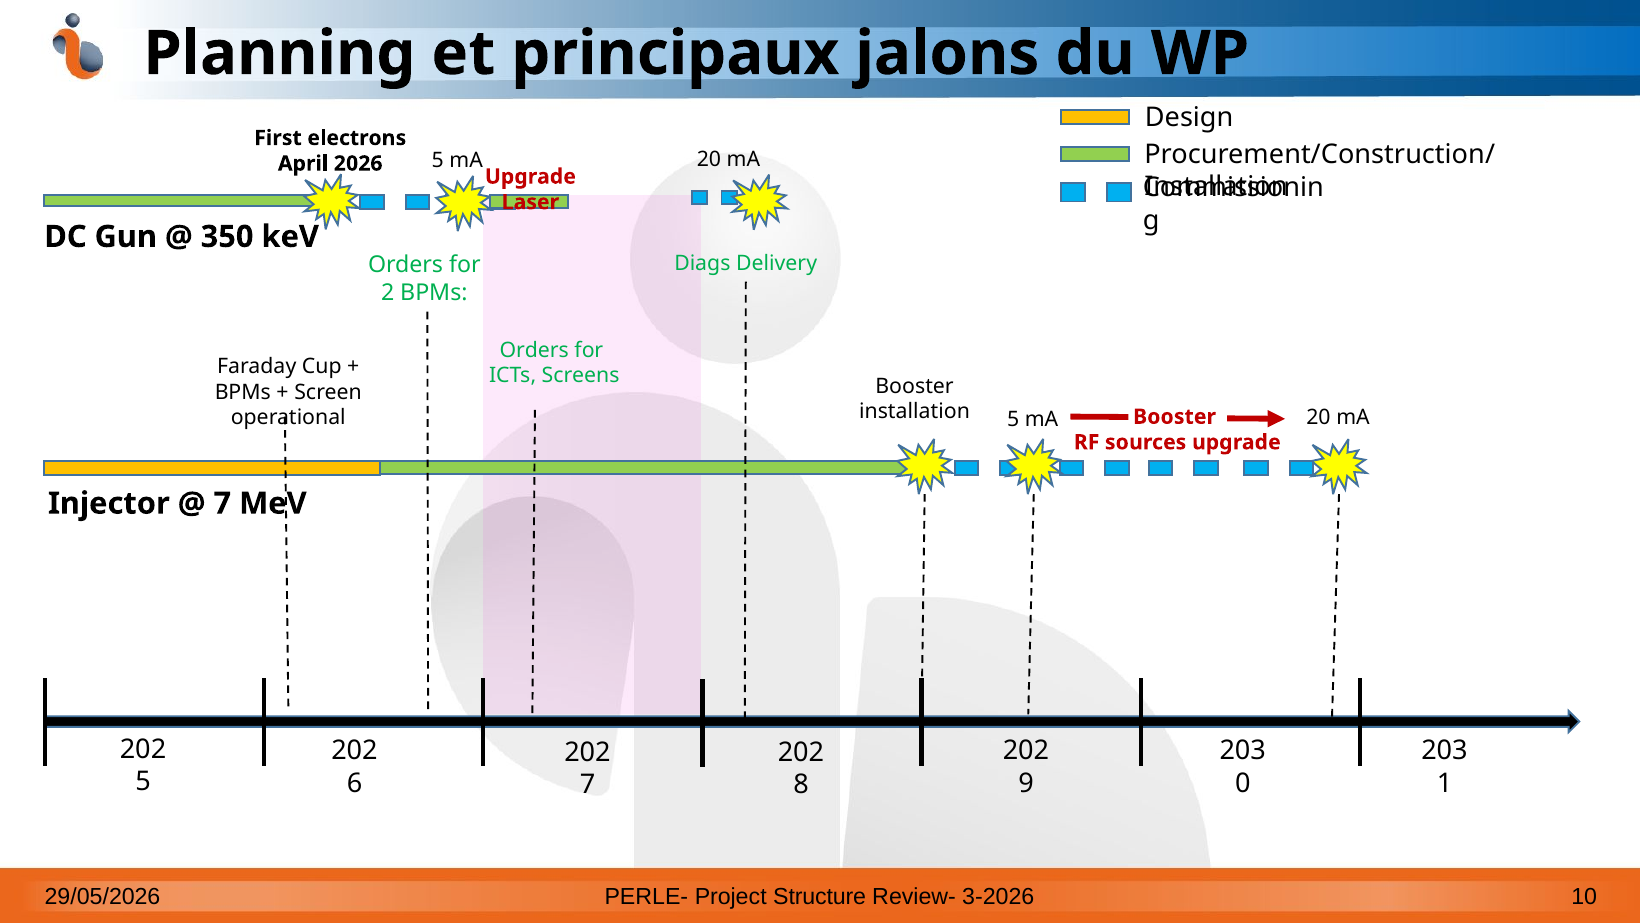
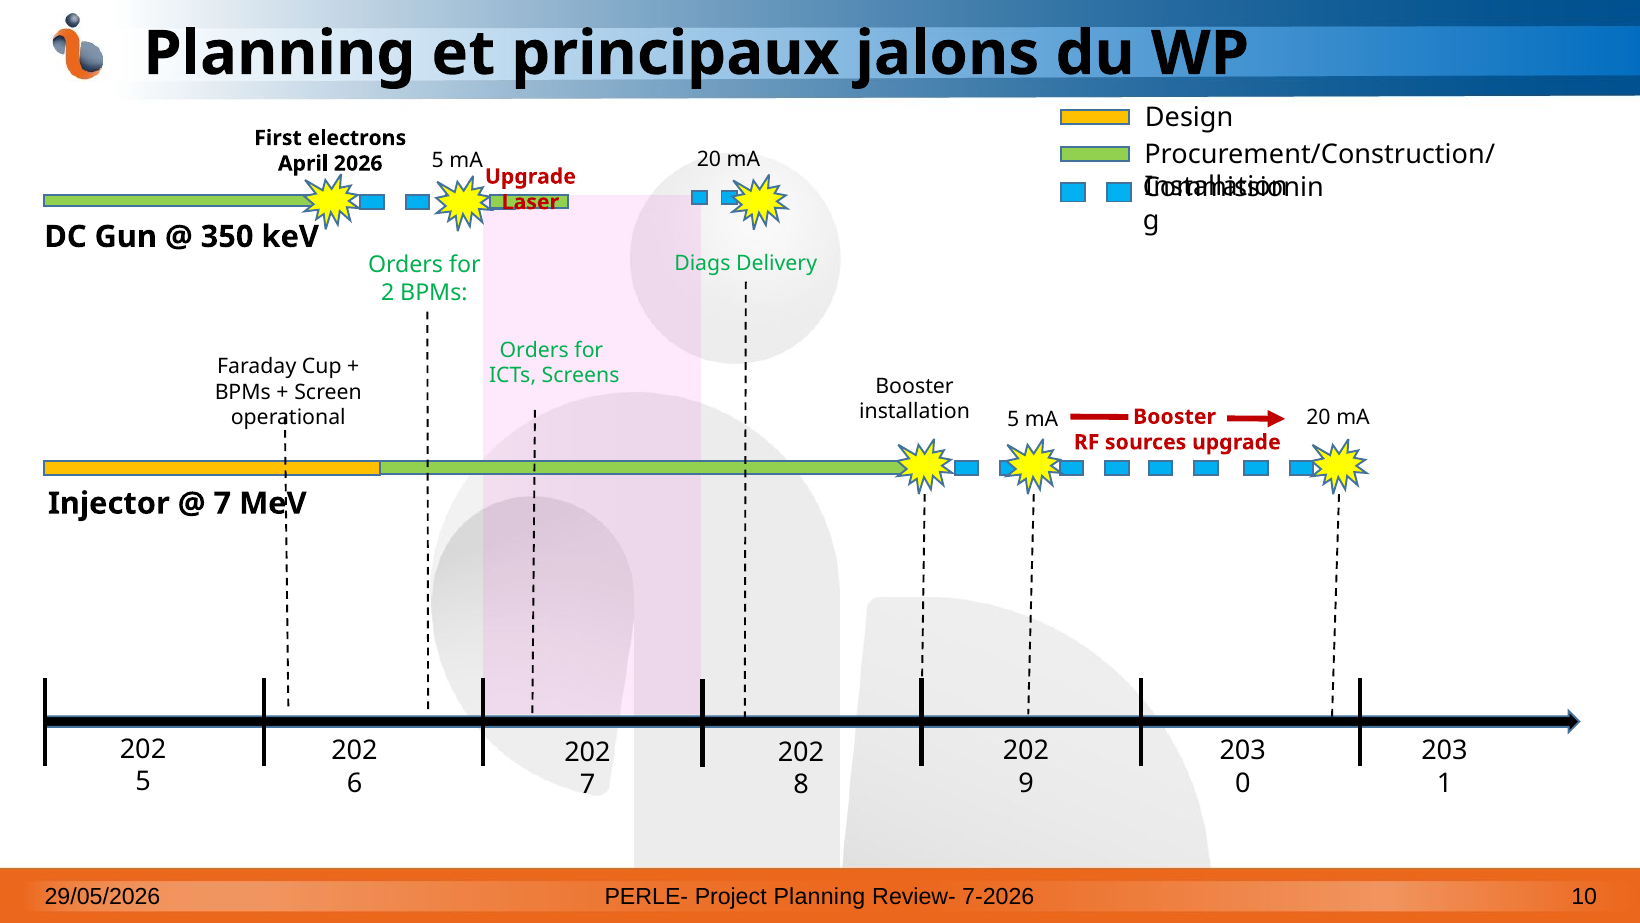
Project Structure: Structure -> Planning (819, 896)
3-2026: 3-2026 -> 7-2026 (998, 896)
